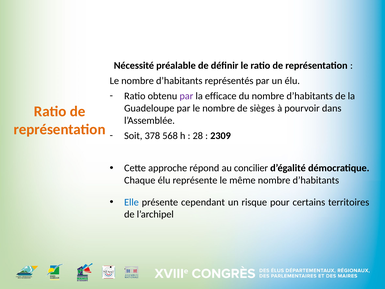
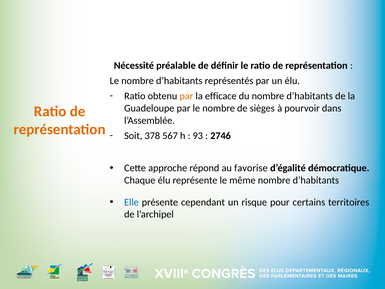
par colour: purple -> orange (186, 96)
568: 568 -> 567 (170, 136)
28: 28 -> 93 (198, 136)
2309: 2309 -> 2746 (221, 136)
concilier: concilier -> favorise (251, 168)
